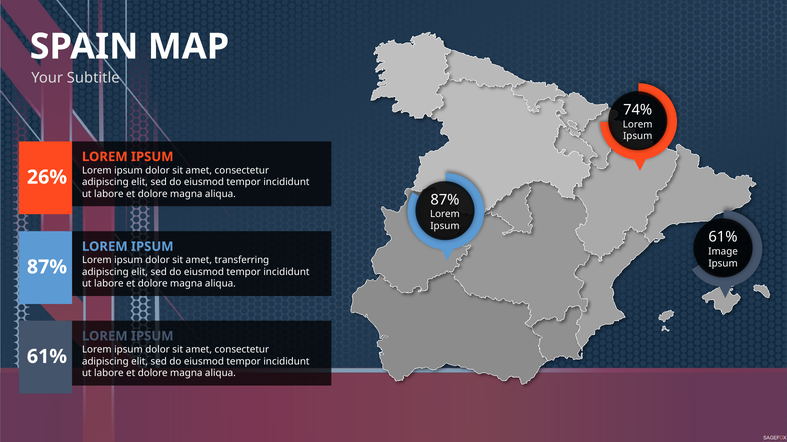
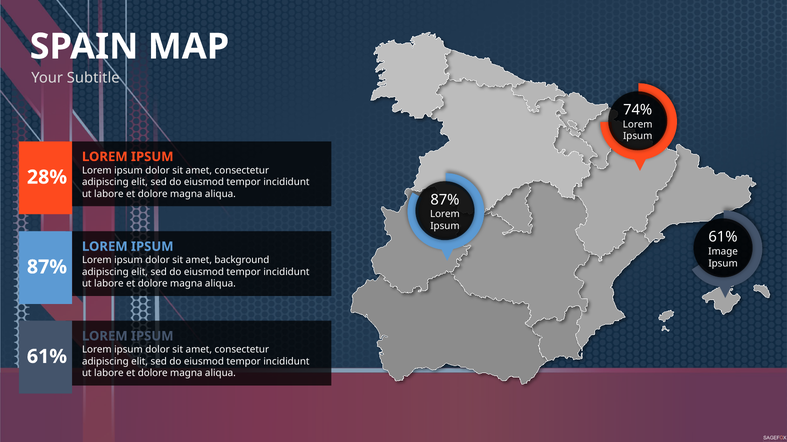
26%: 26% -> 28% (47, 177)
transferring: transferring -> background (242, 260)
